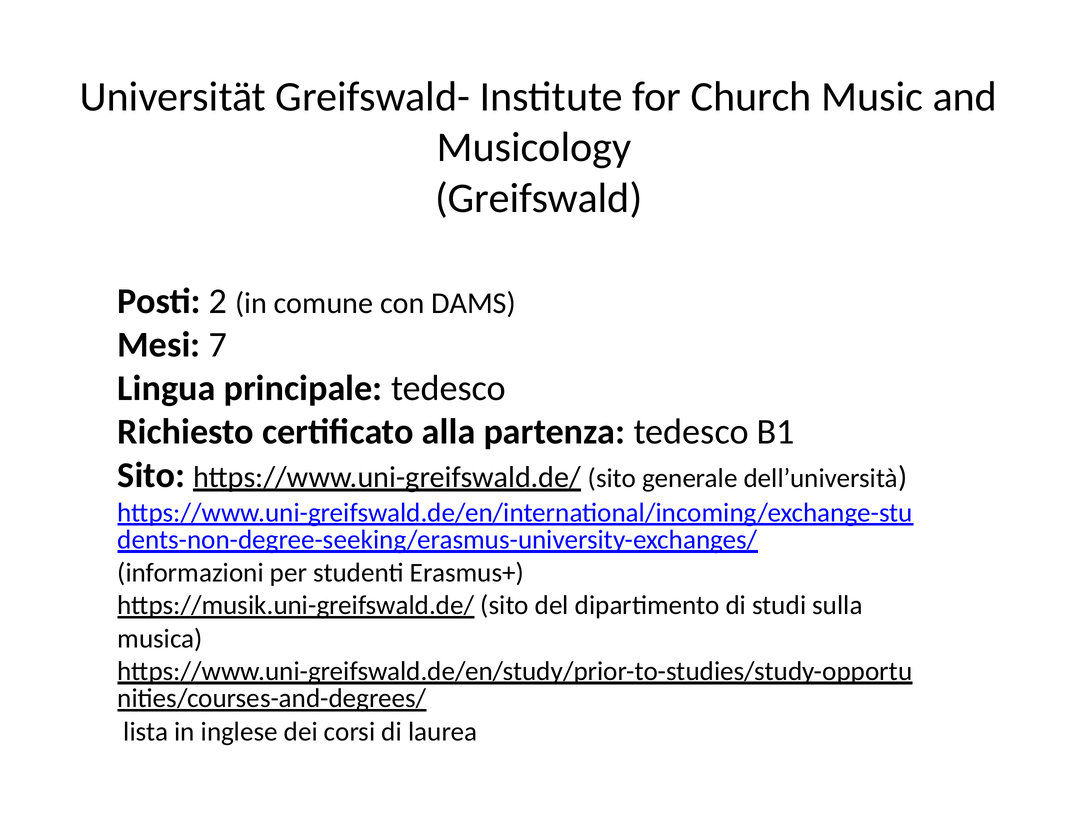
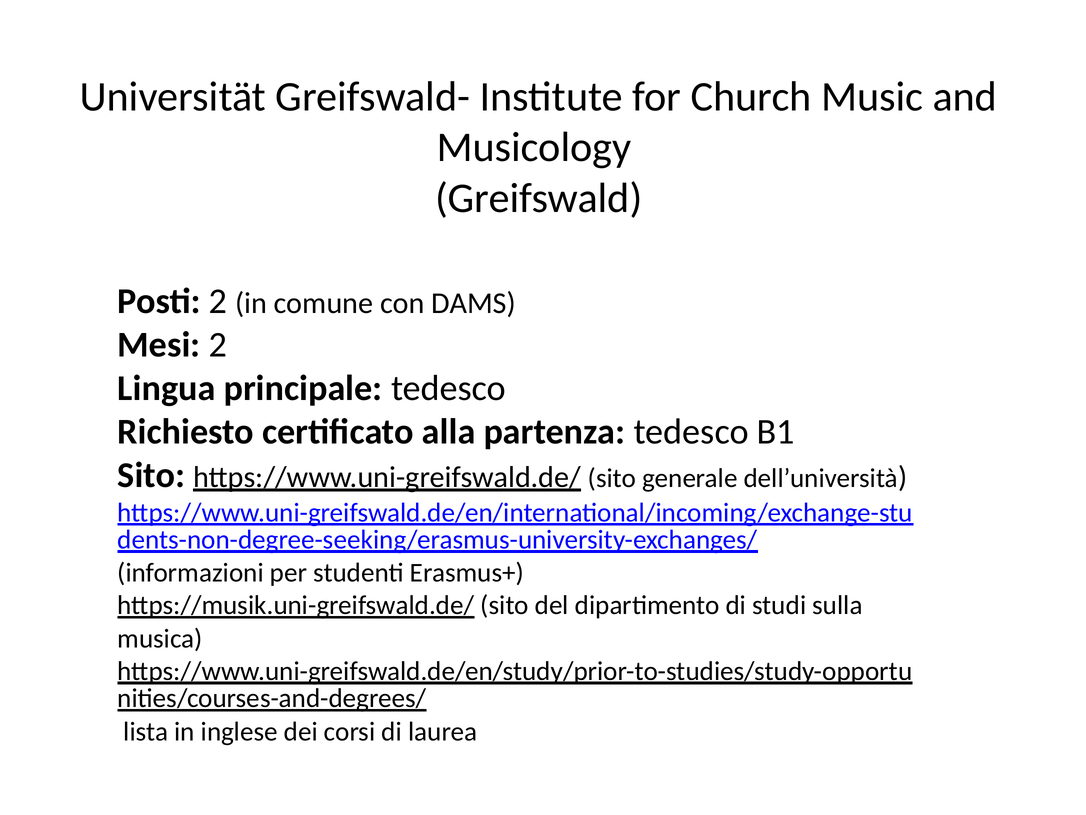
Mesi 7: 7 -> 2 (218, 345)
